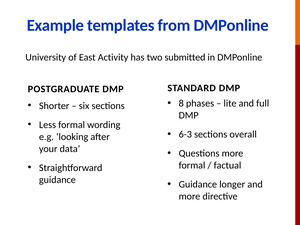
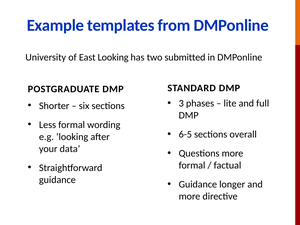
East Activity: Activity -> Looking (113, 57)
8: 8 -> 3 (181, 103)
6-3: 6-3 -> 6-5 (185, 134)
